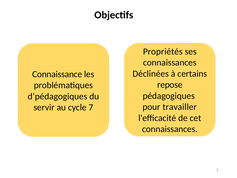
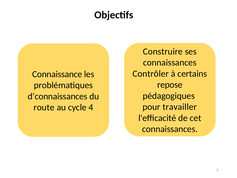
Propriétés: Propriétés -> Construire (163, 51)
Déclinées: Déclinées -> Contrôler (151, 74)
d’pédagogiques: d’pédagogiques -> d’connaissances (58, 96)
servir: servir -> route (44, 107)
7: 7 -> 4 (91, 107)
